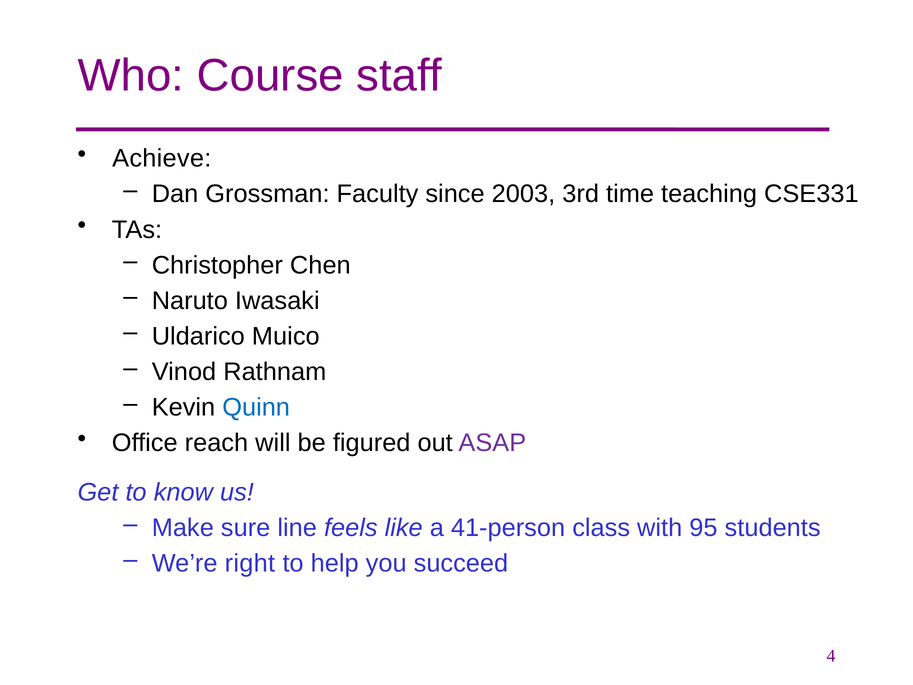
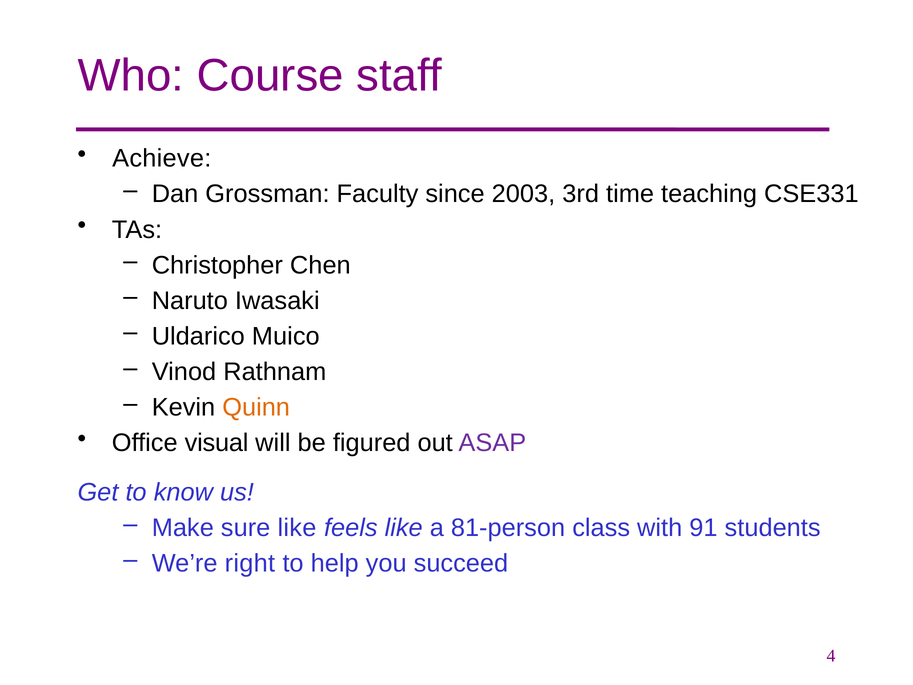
Quinn colour: blue -> orange (256, 407)
reach: reach -> visual (217, 443)
sure line: line -> like (297, 528)
41-person: 41-person -> 81-person (508, 528)
95: 95 -> 91 (703, 528)
